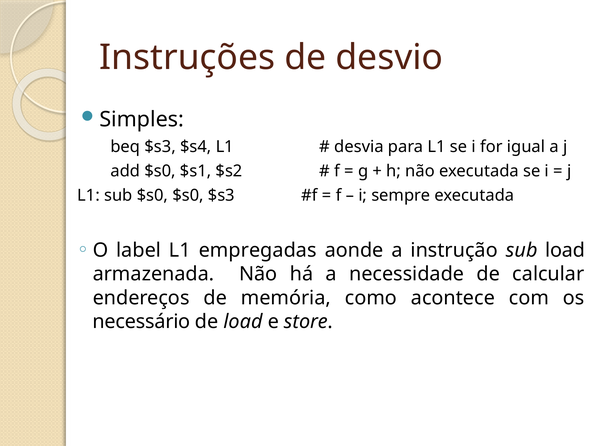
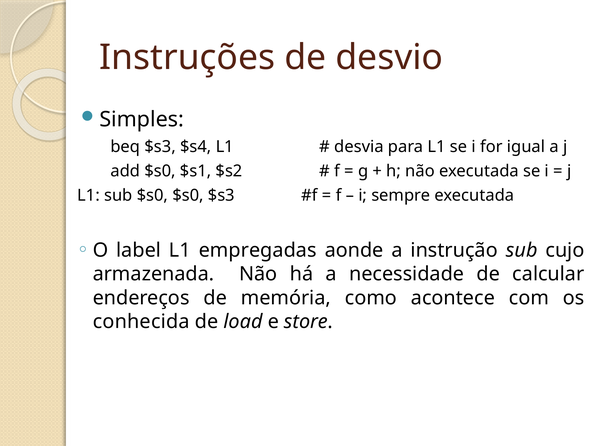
sub load: load -> cujo (565, 250)
necessário: necessário -> conhecida (141, 322)
